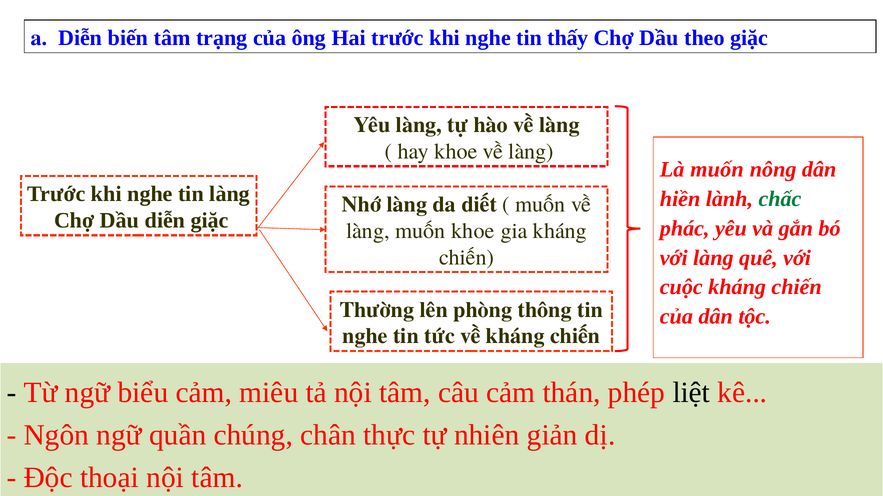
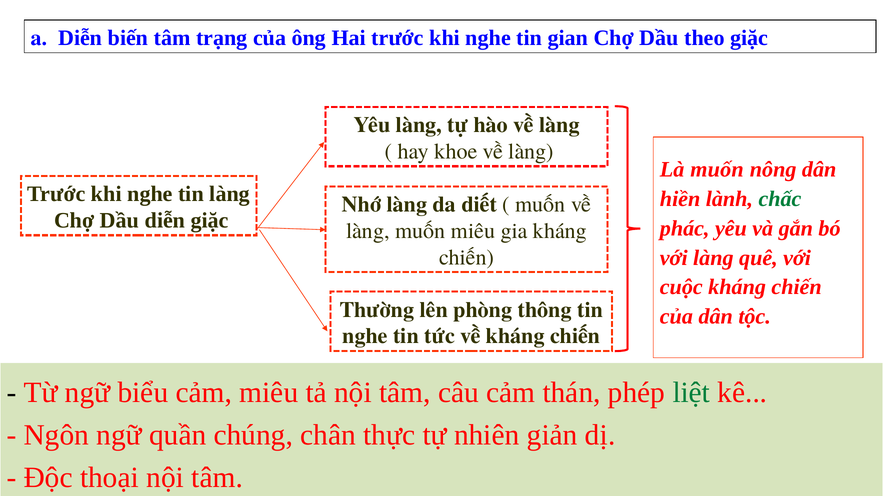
thấy: thấy -> gian (568, 38)
muốn khoe: khoe -> miêu (473, 231)
liệt colour: black -> green (691, 393)
